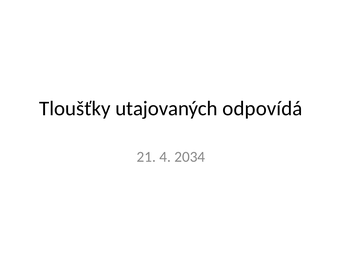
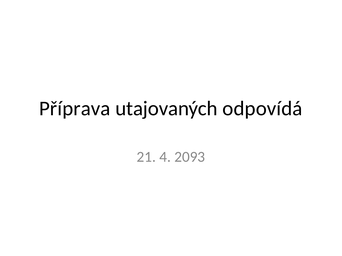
Tloušťky: Tloušťky -> Příprava (75, 109)
2034: 2034 -> 2093 (190, 157)
